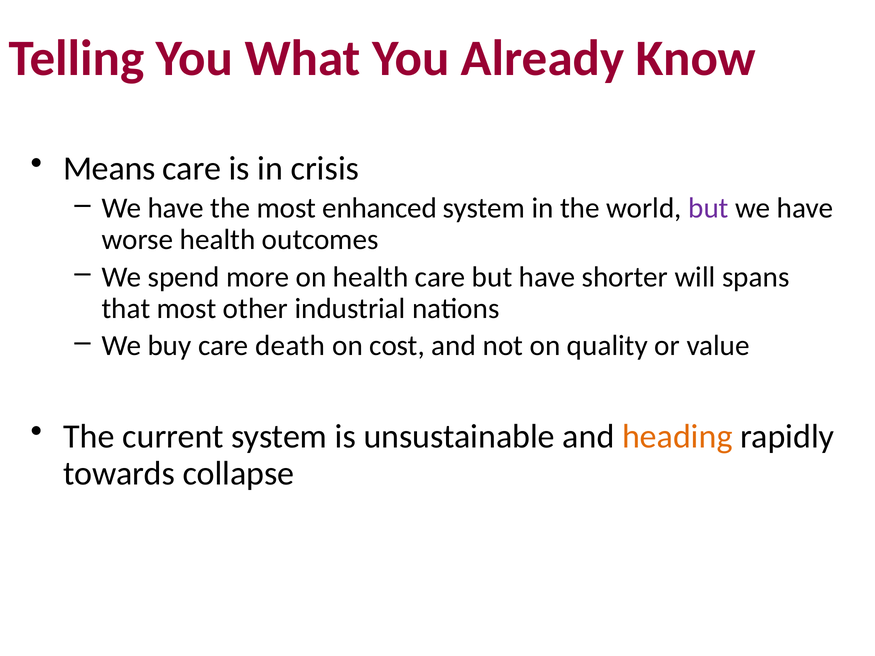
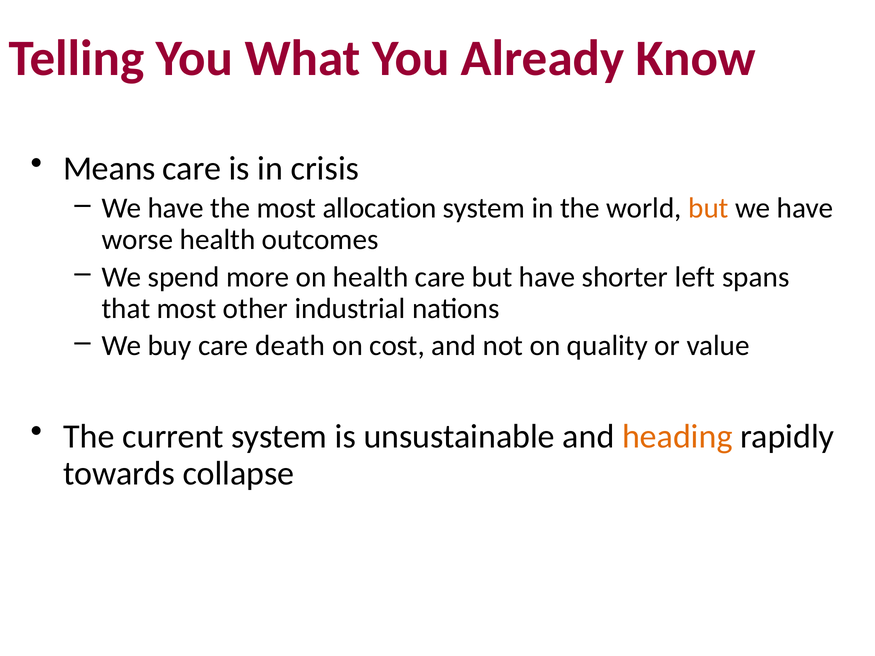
enhanced: enhanced -> allocation (380, 208)
but colour: purple -> orange (708, 208)
will: will -> left (695, 277)
